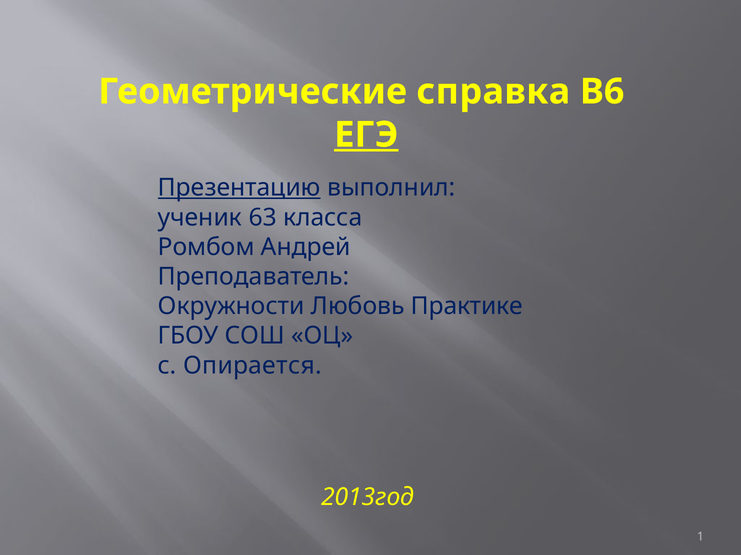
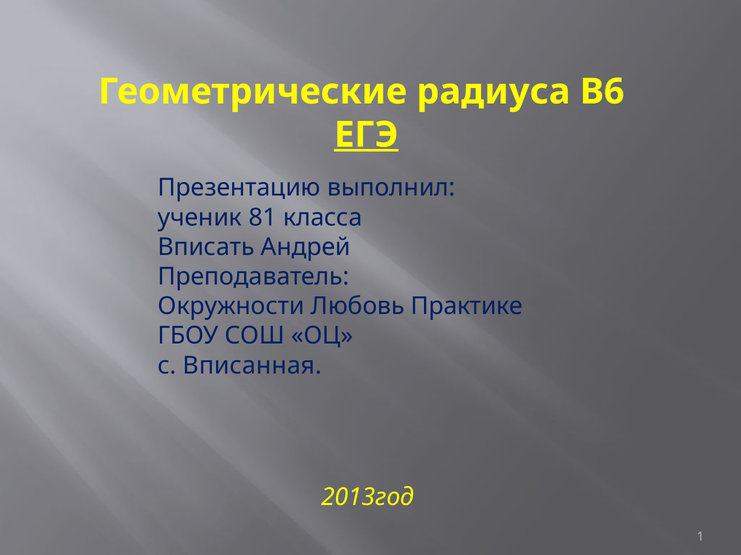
справка: справка -> радиуса (493, 92)
Презентацию underline: present -> none (239, 188)
63: 63 -> 81 (263, 218)
Ромбом: Ромбом -> Вписать (206, 247)
Опирается: Опирается -> Вписанная (253, 366)
